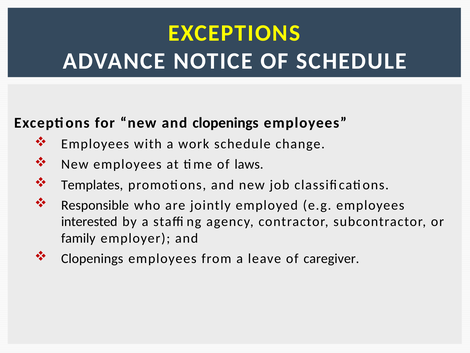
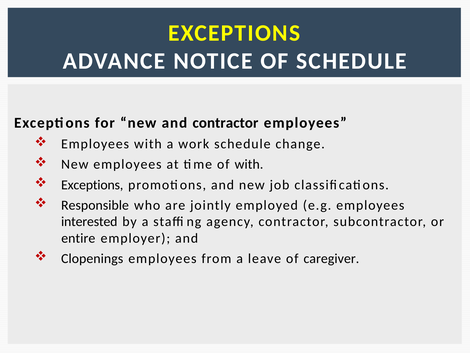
and clopenings: clopenings -> contractor (225, 123)
of laws: laws -> with (249, 164)
Templates: Templates -> Exceptions (92, 185)
family: family -> entire (78, 238)
